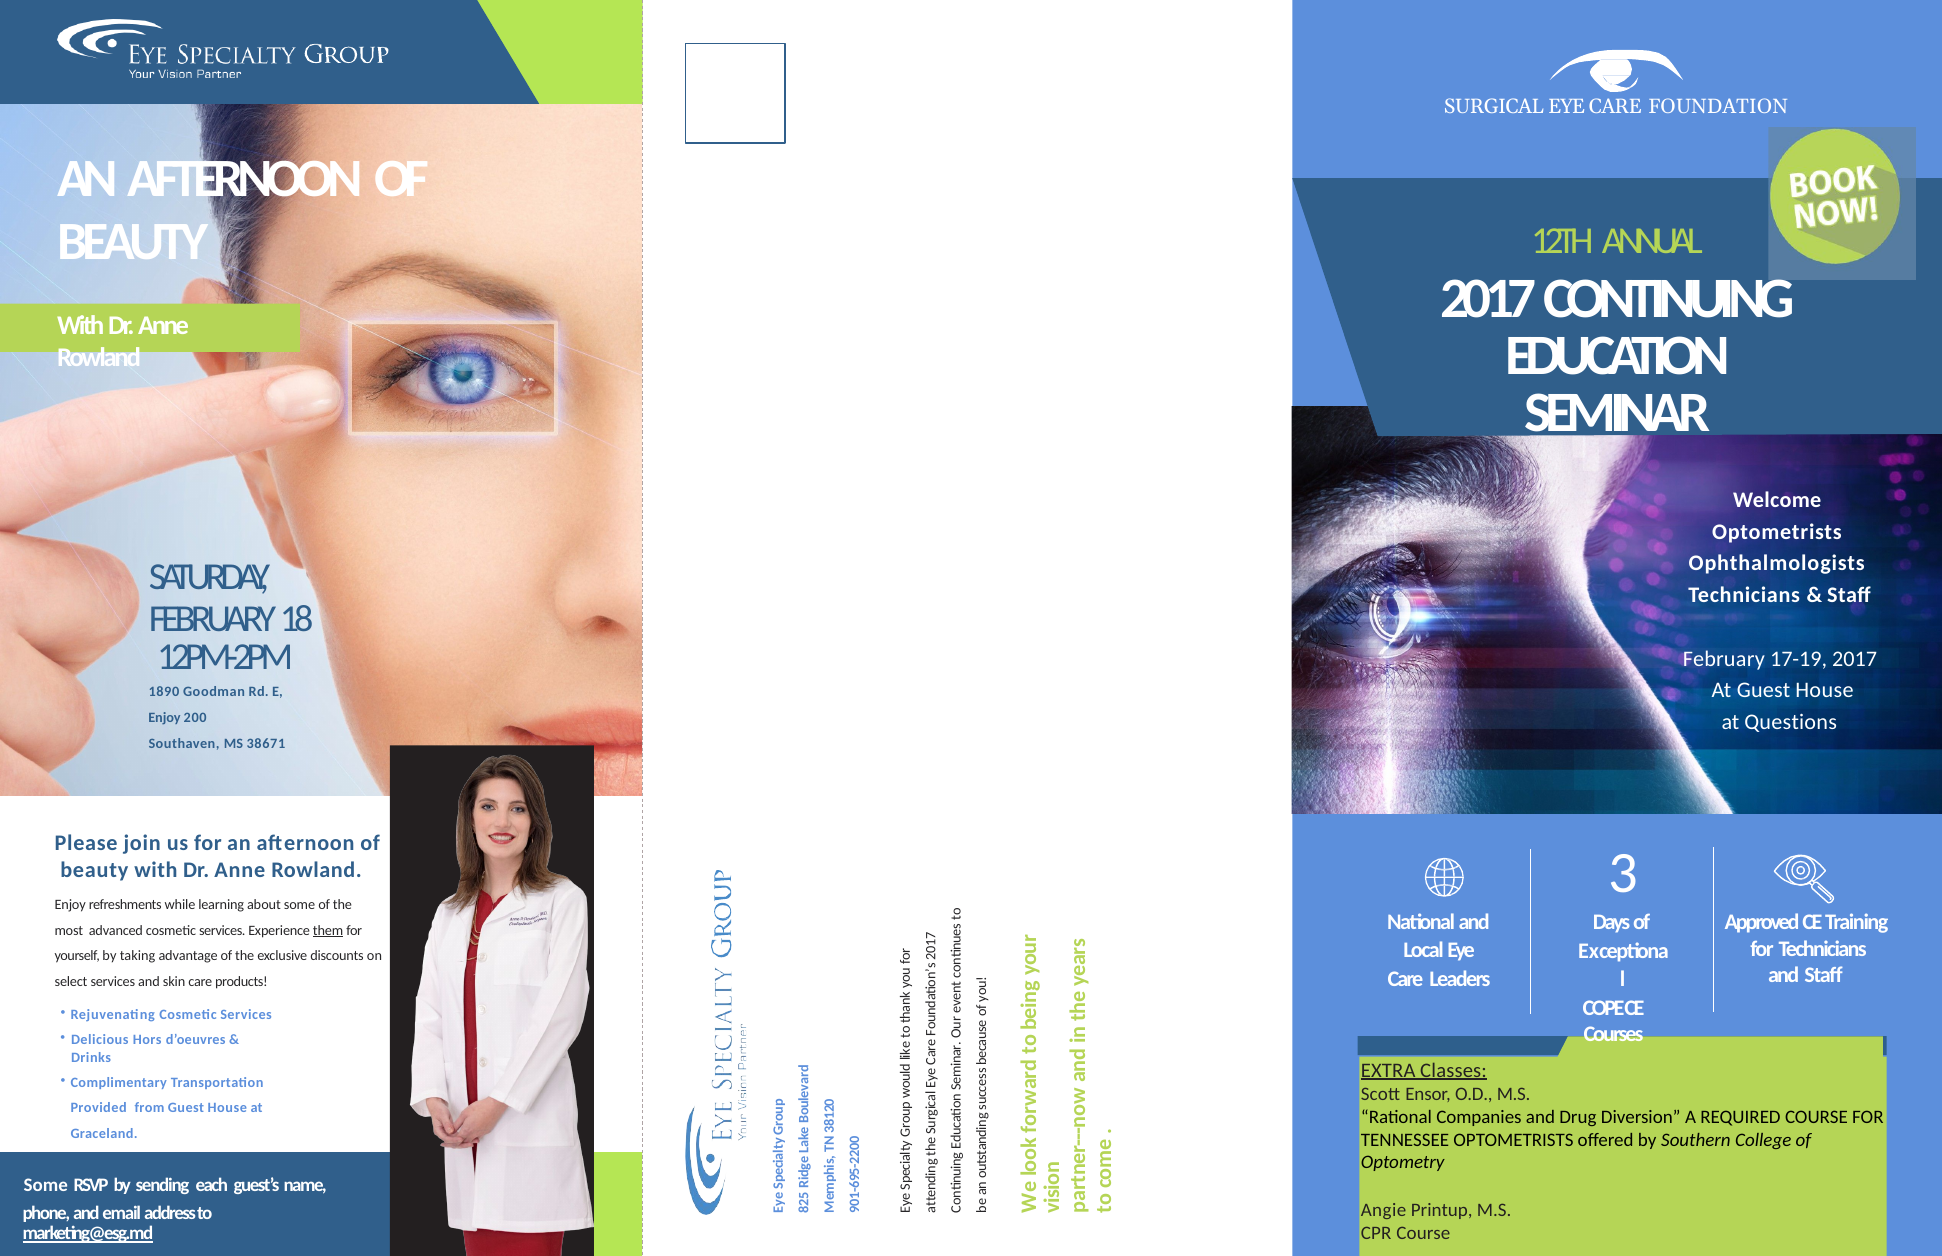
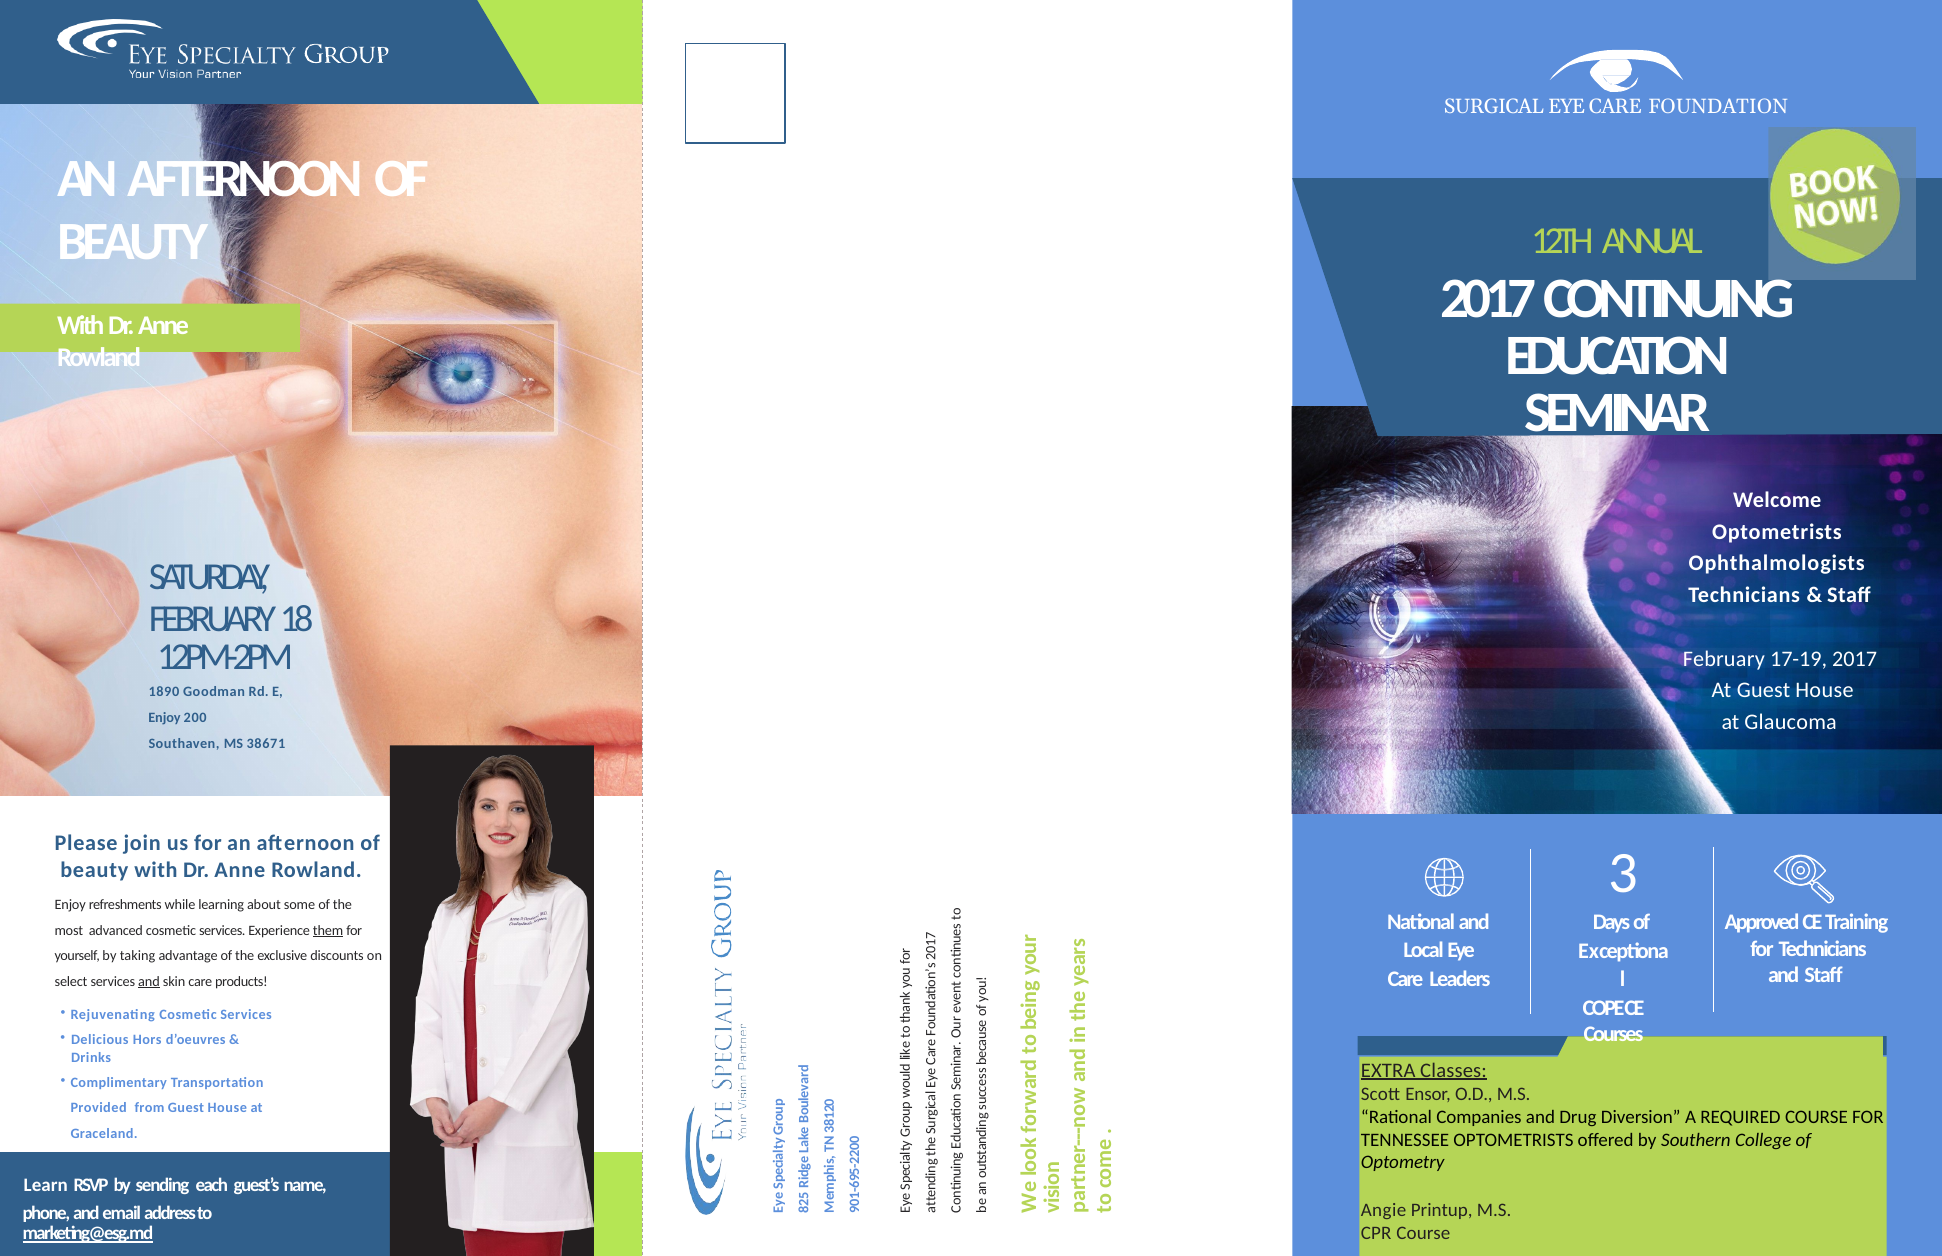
Questions: Questions -> Glaucoma (1791, 723)
and underline: none -> present (149, 982)
Some: Some -> Learn (46, 1186)
